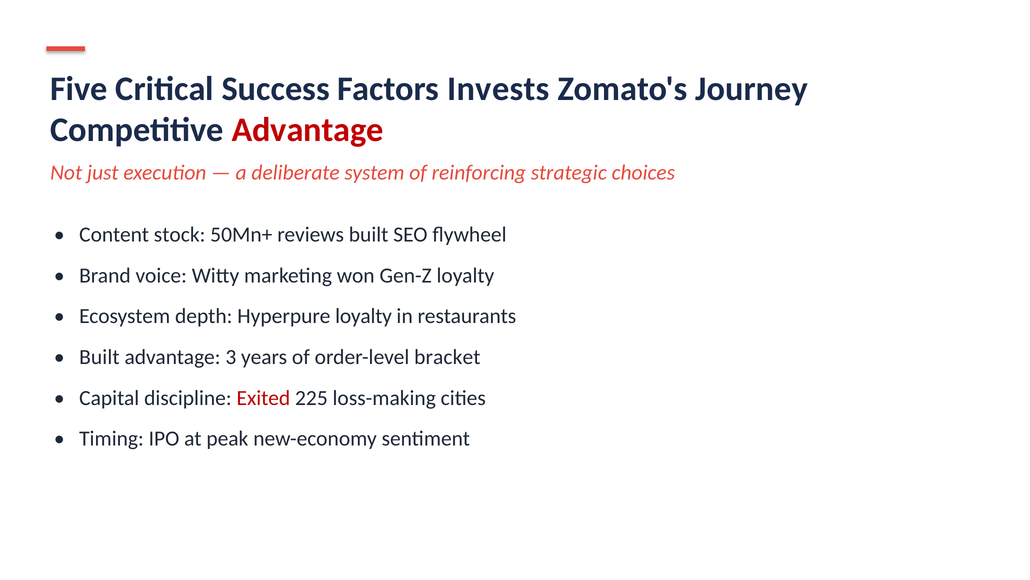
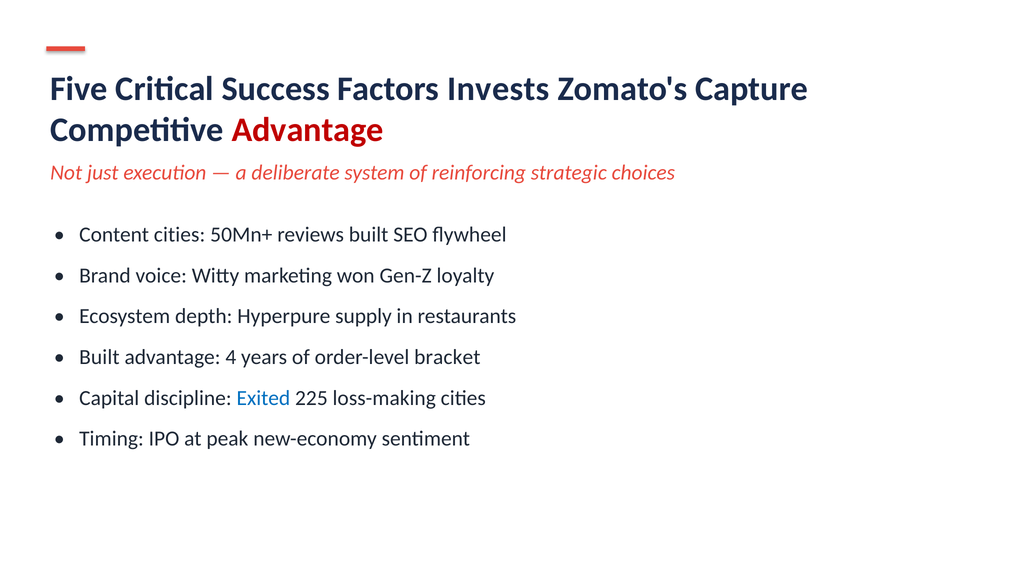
Journey: Journey -> Capture (752, 89)
Content stock: stock -> cities (180, 235)
Hyperpure loyalty: loyalty -> supply (363, 316)
3: 3 -> 4 (231, 357)
Exited colour: red -> blue (263, 398)
